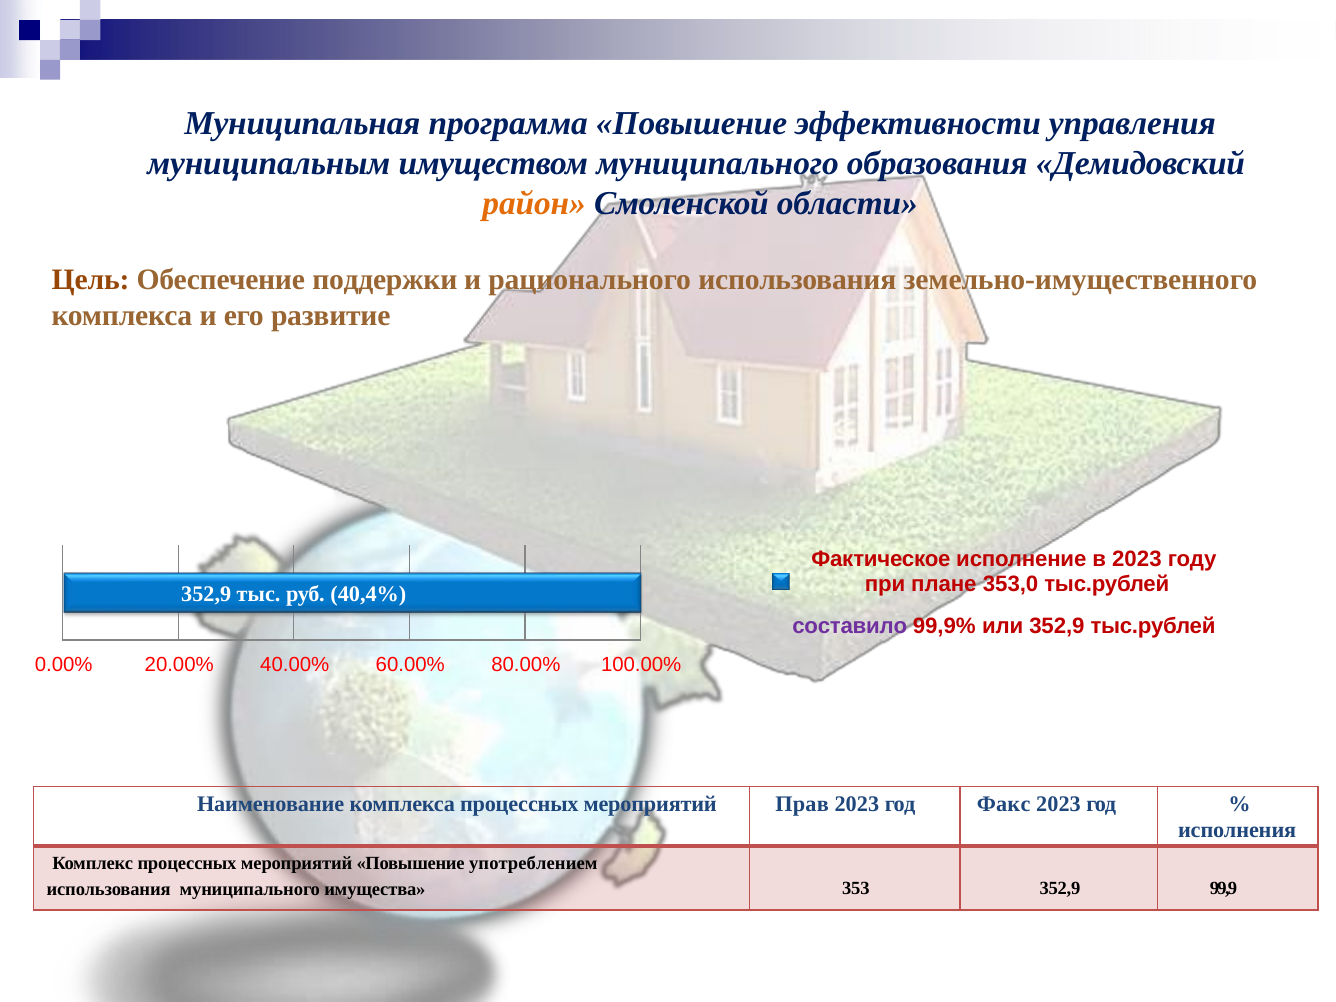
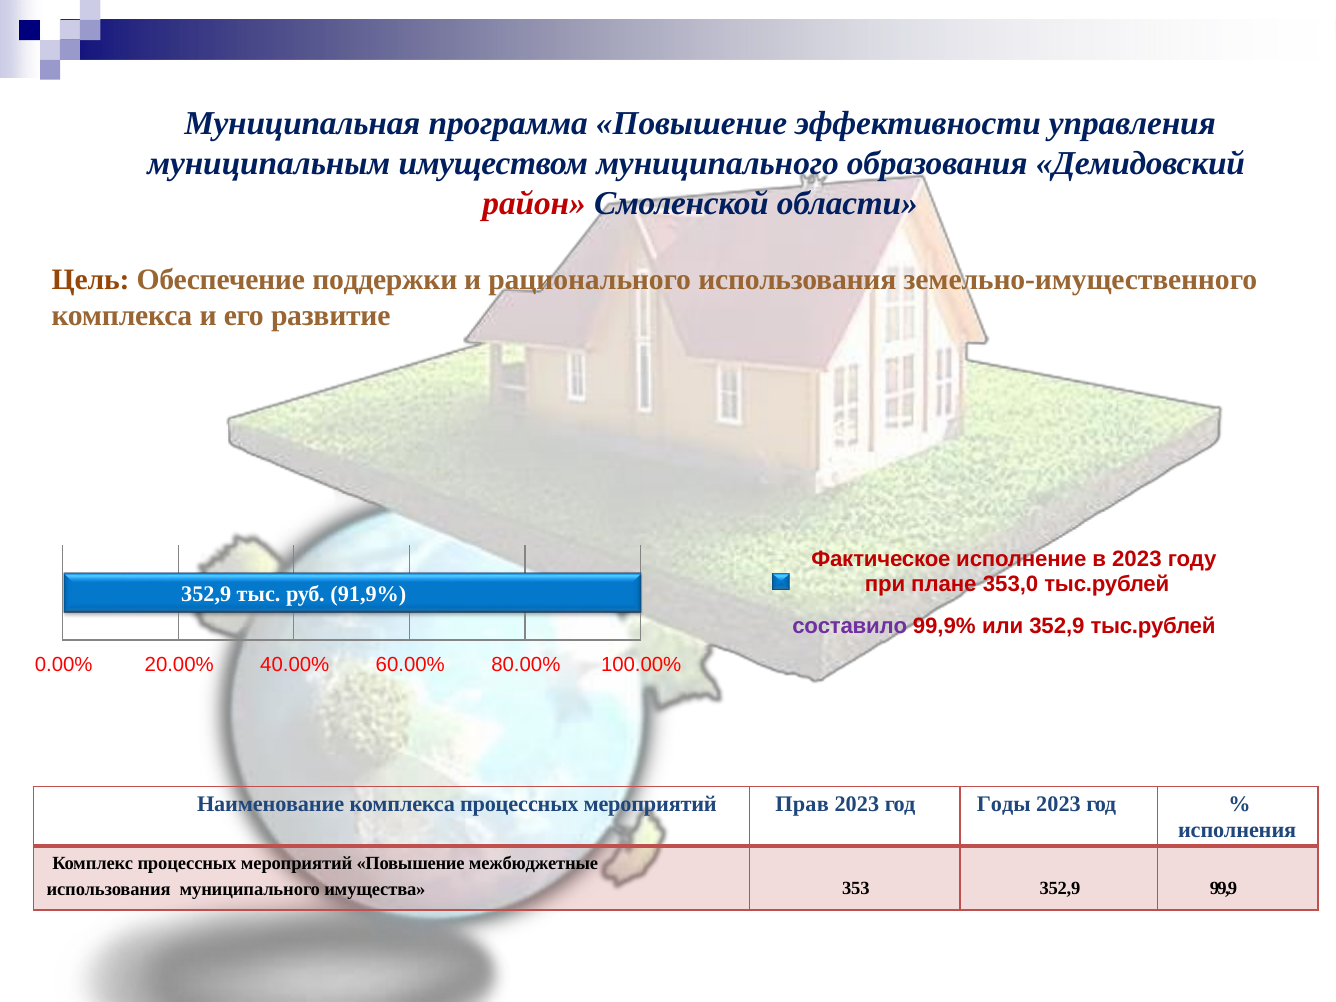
район colour: orange -> red (534, 204)
40,4%: 40,4% -> 91,9% (368, 595)
Факс: Факс -> Годы (1004, 805)
употреблением: употреблением -> межбюджетные (533, 863)
